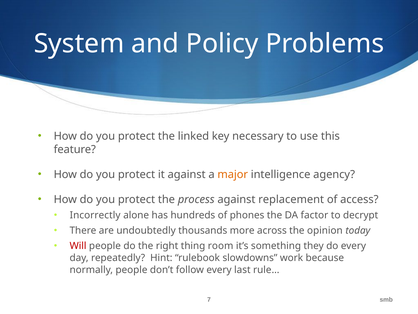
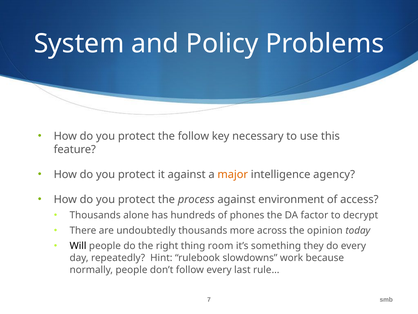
the linked: linked -> follow (193, 136)
replacement: replacement -> environment (291, 199)
Incorrectly: Incorrectly -> Thousands (95, 215)
Will colour: red -> black (78, 246)
